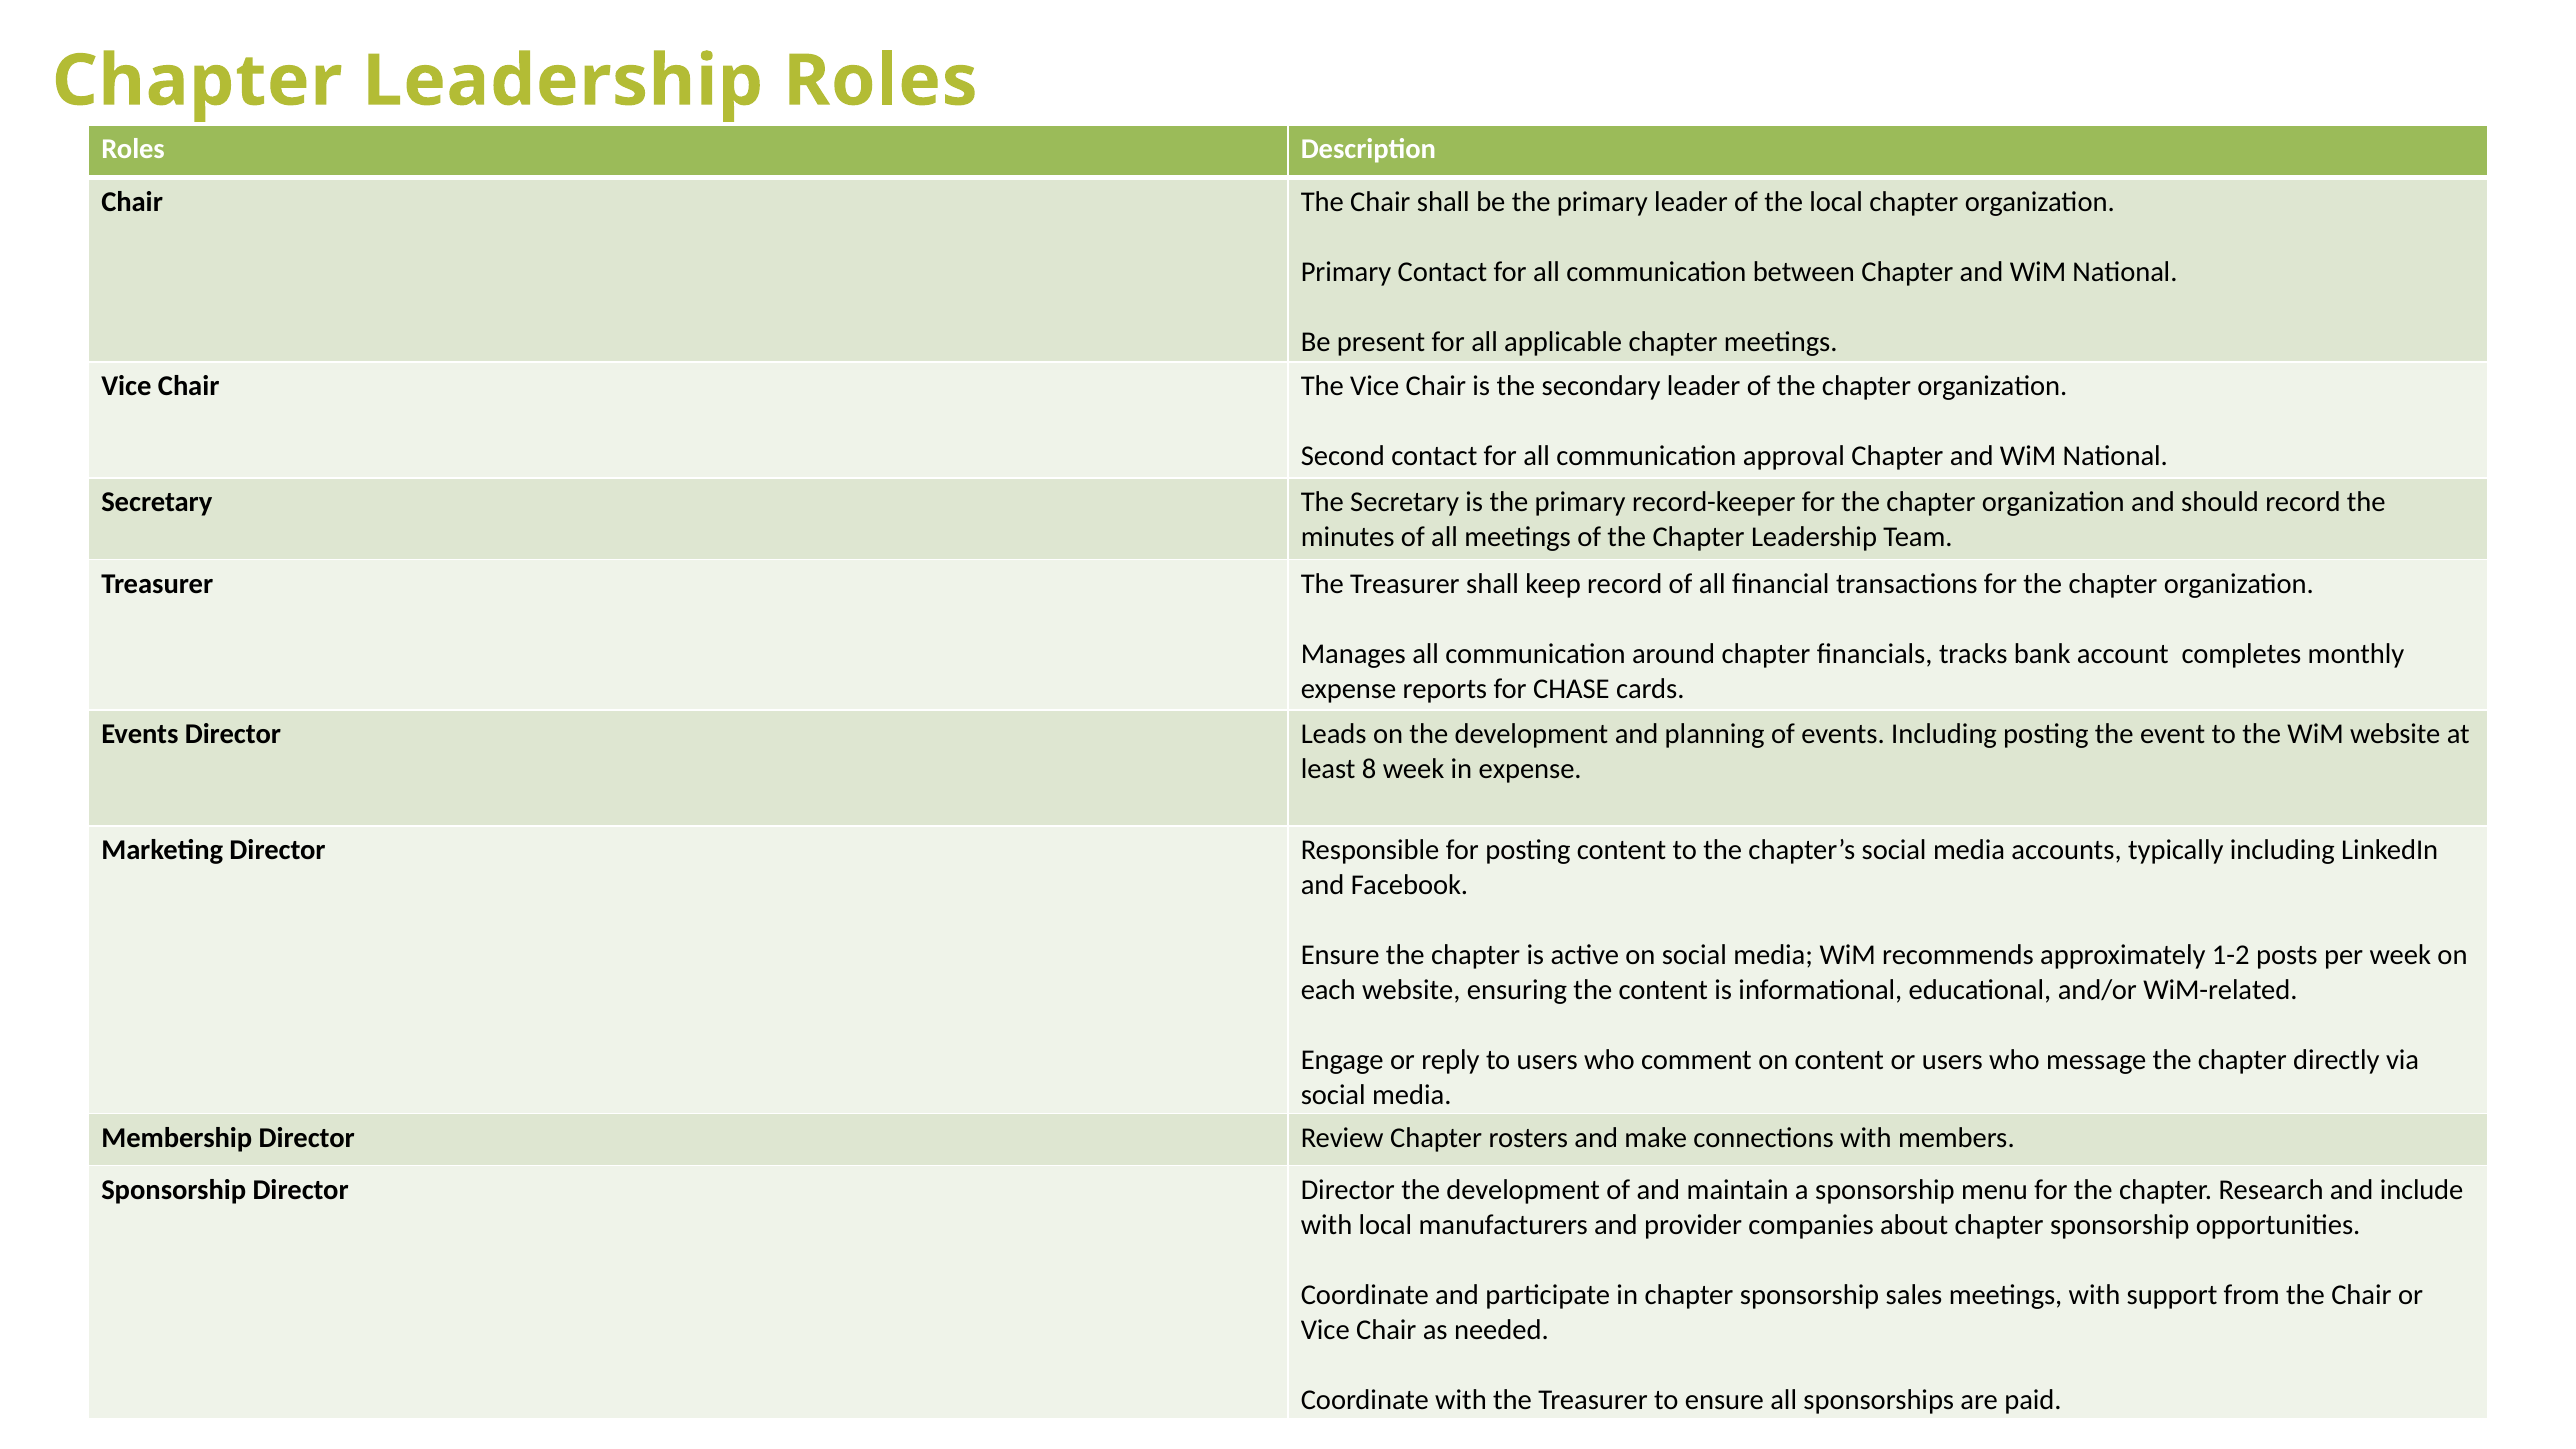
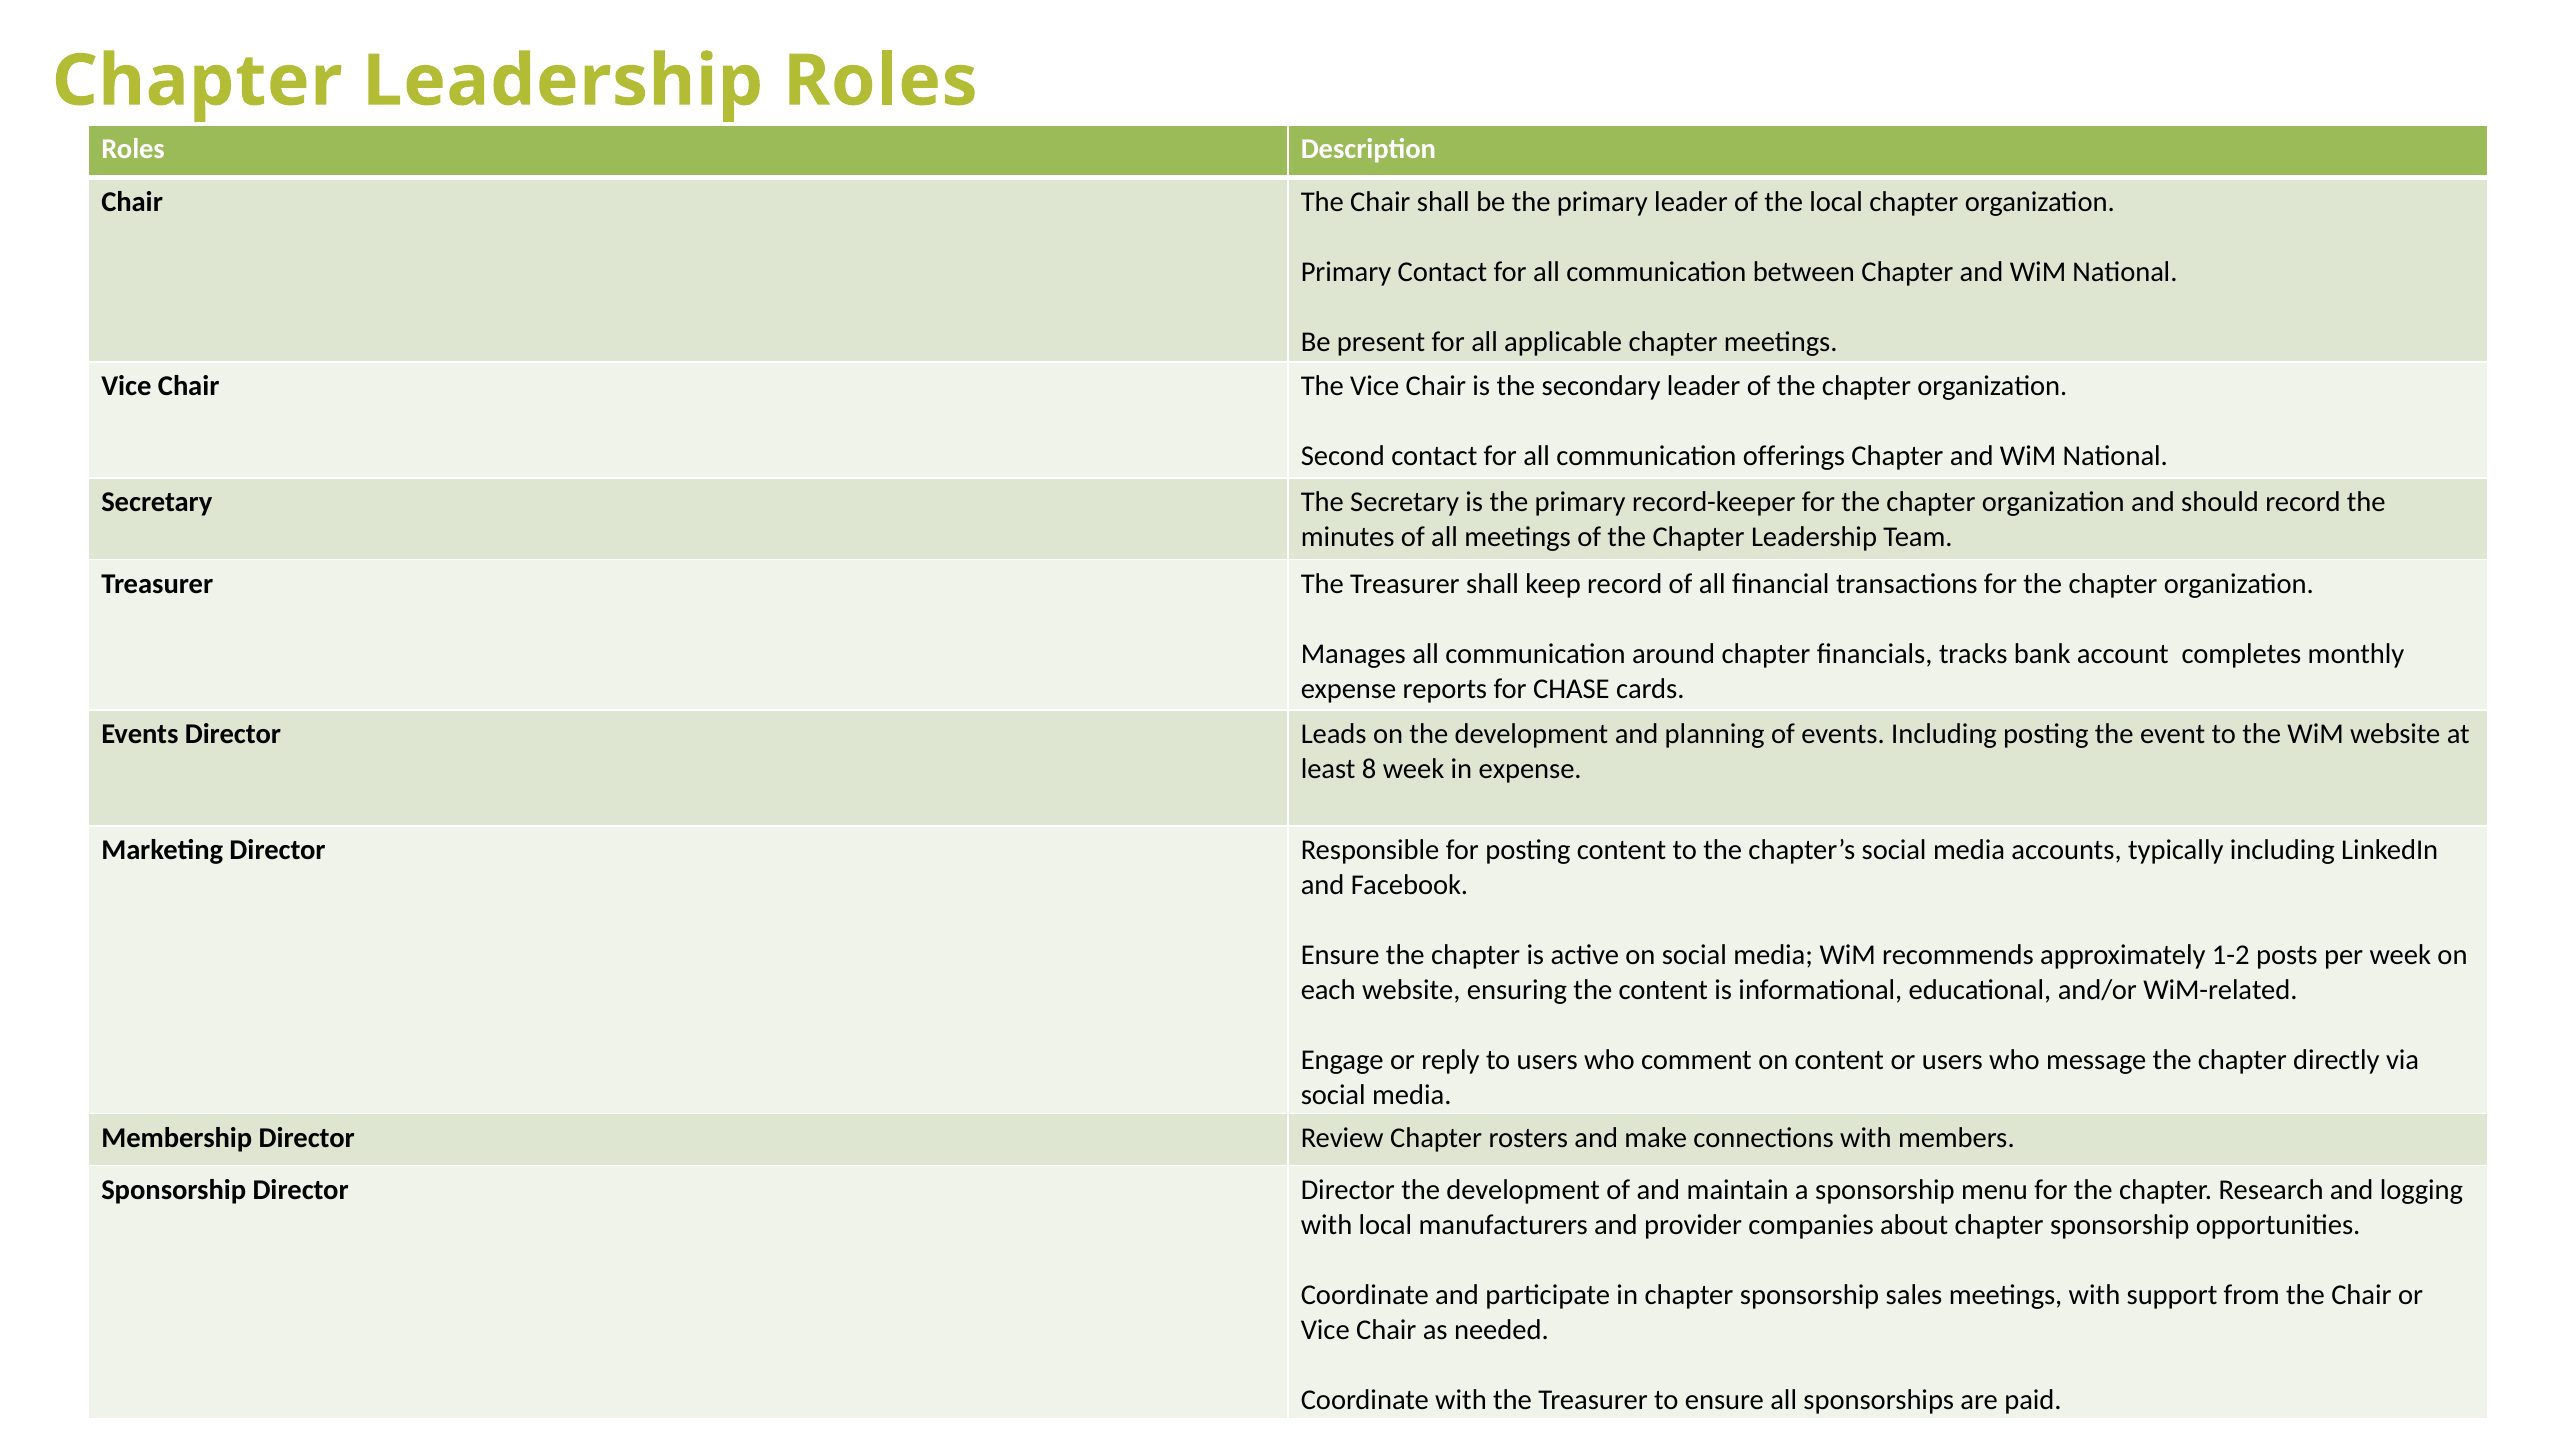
approval: approval -> offerings (1794, 456)
include: include -> logging (2422, 1190)
